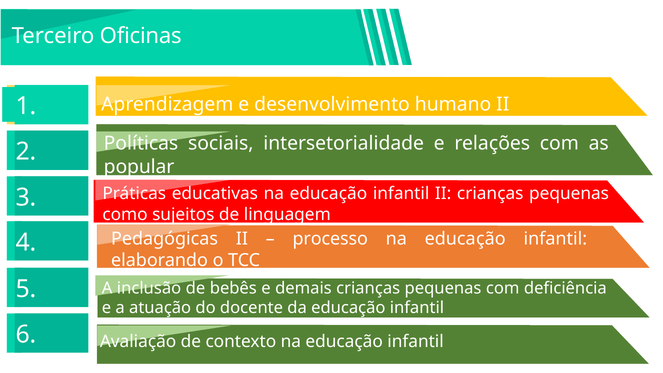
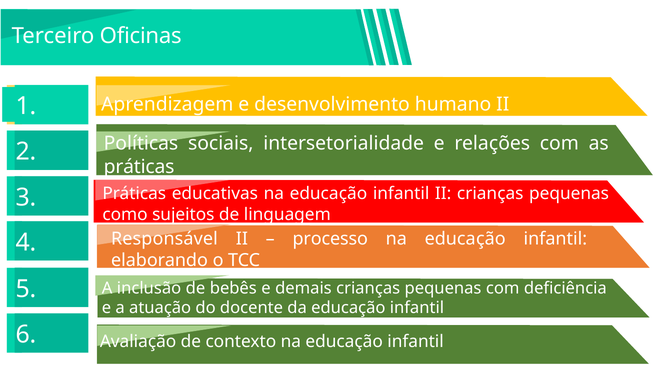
popular: popular -> práticas (139, 167)
Pedagógicas: Pedagógicas -> Responsável (164, 239)
